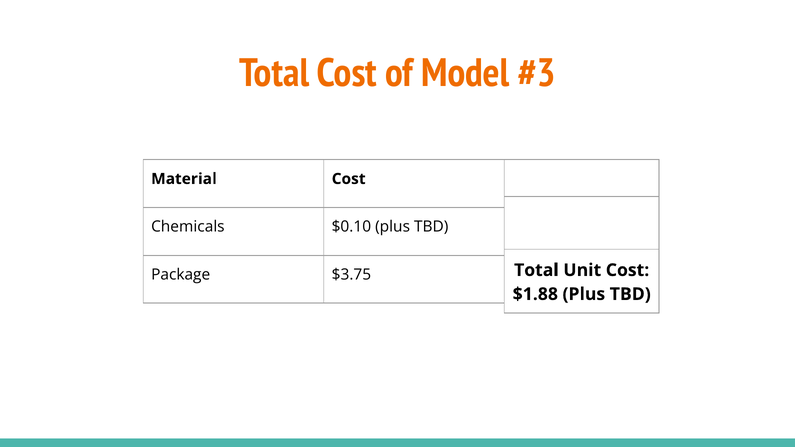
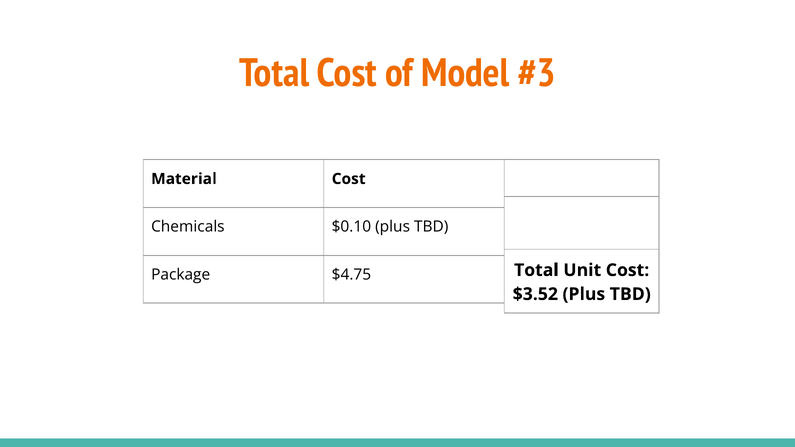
$3.75: $3.75 -> $4.75 (351, 275)
$1.88: $1.88 -> $3.52 (535, 294)
